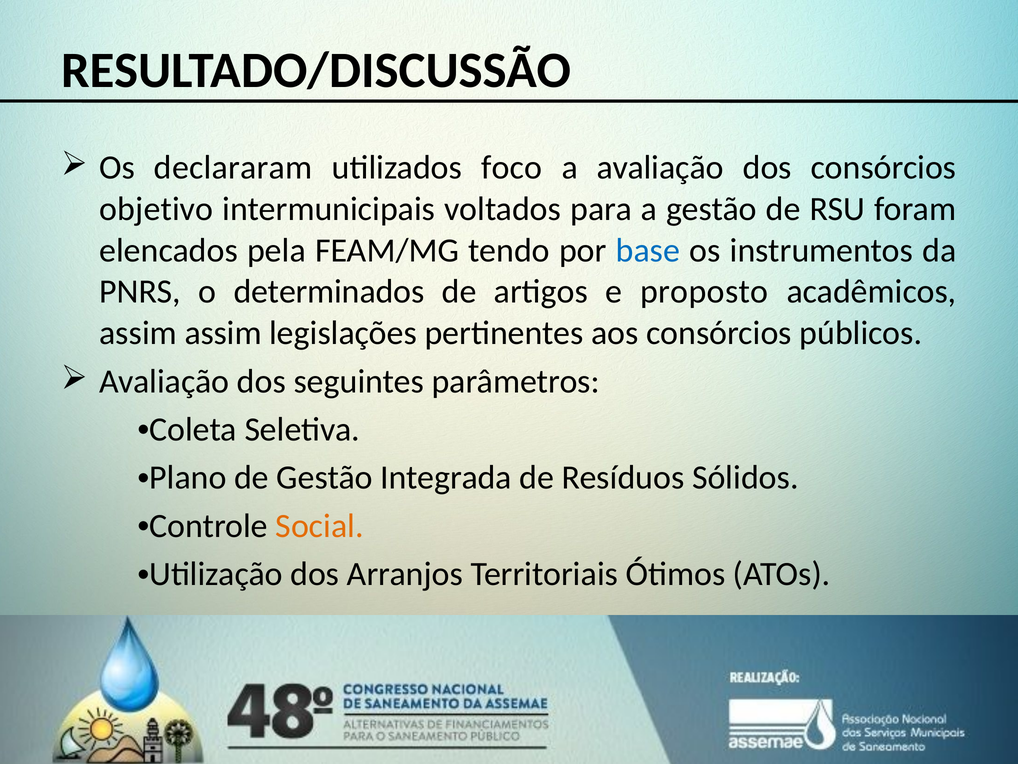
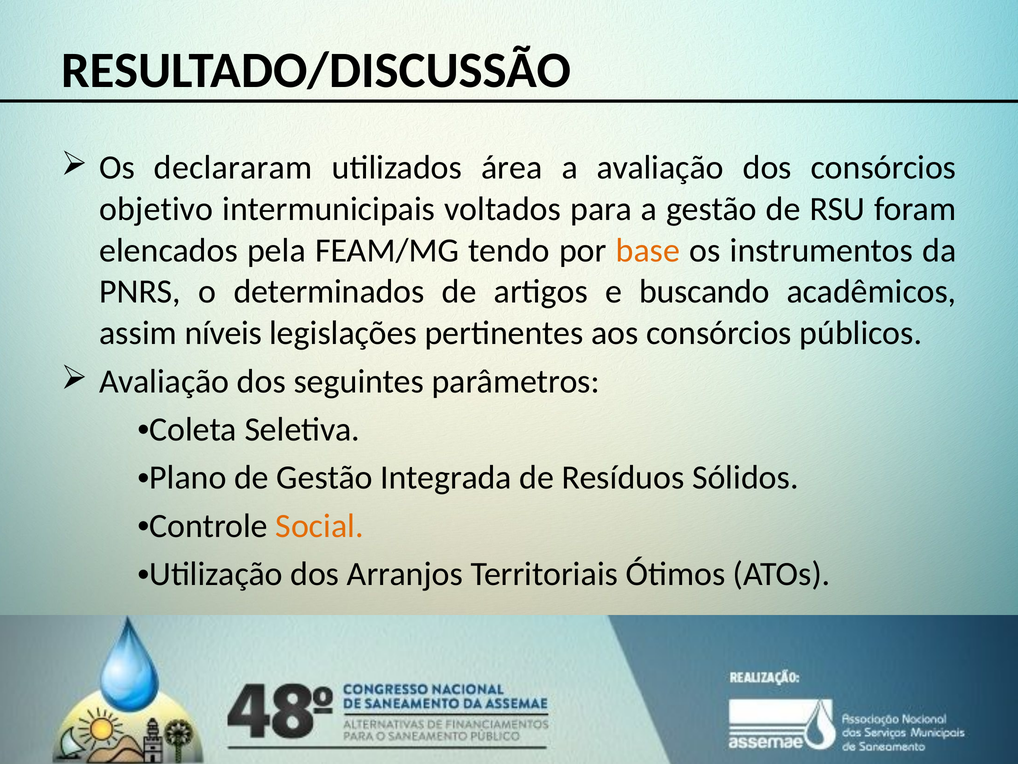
foco: foco -> área (512, 167)
base colour: blue -> orange (648, 250)
proposto: proposto -> buscando (704, 292)
assim assim: assim -> níveis (223, 333)
